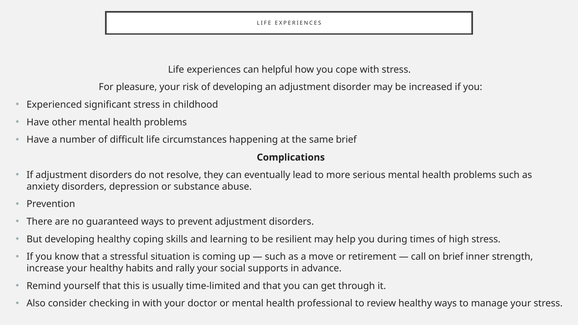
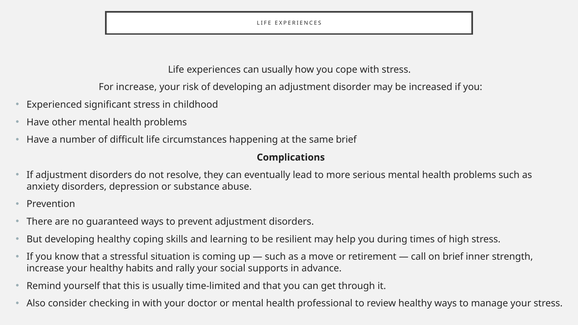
can helpful: helpful -> usually (277, 70)
For pleasure: pleasure -> increase (136, 87)
